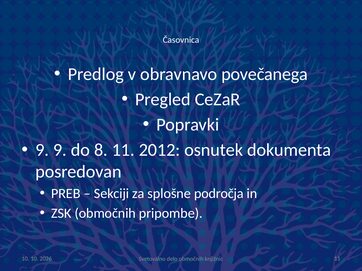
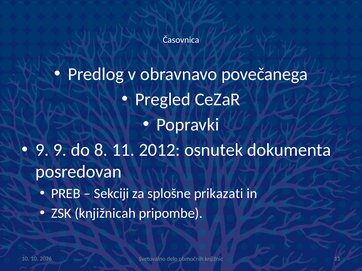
področja: področja -> prikazati (219, 194)
ZSK območnih: območnih -> knjižnicah (105, 214)
